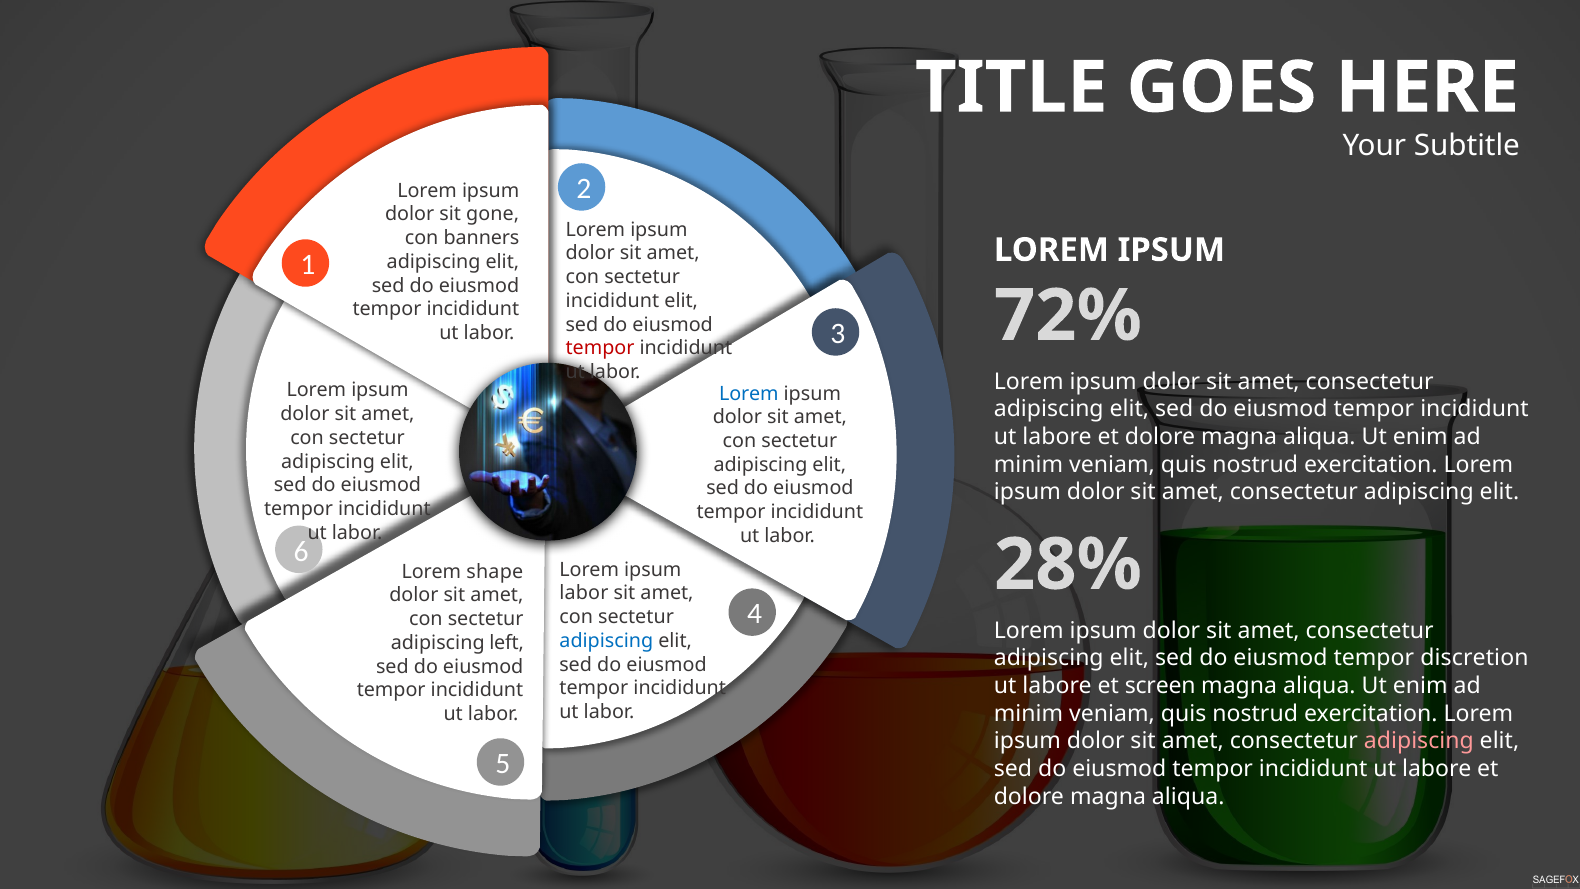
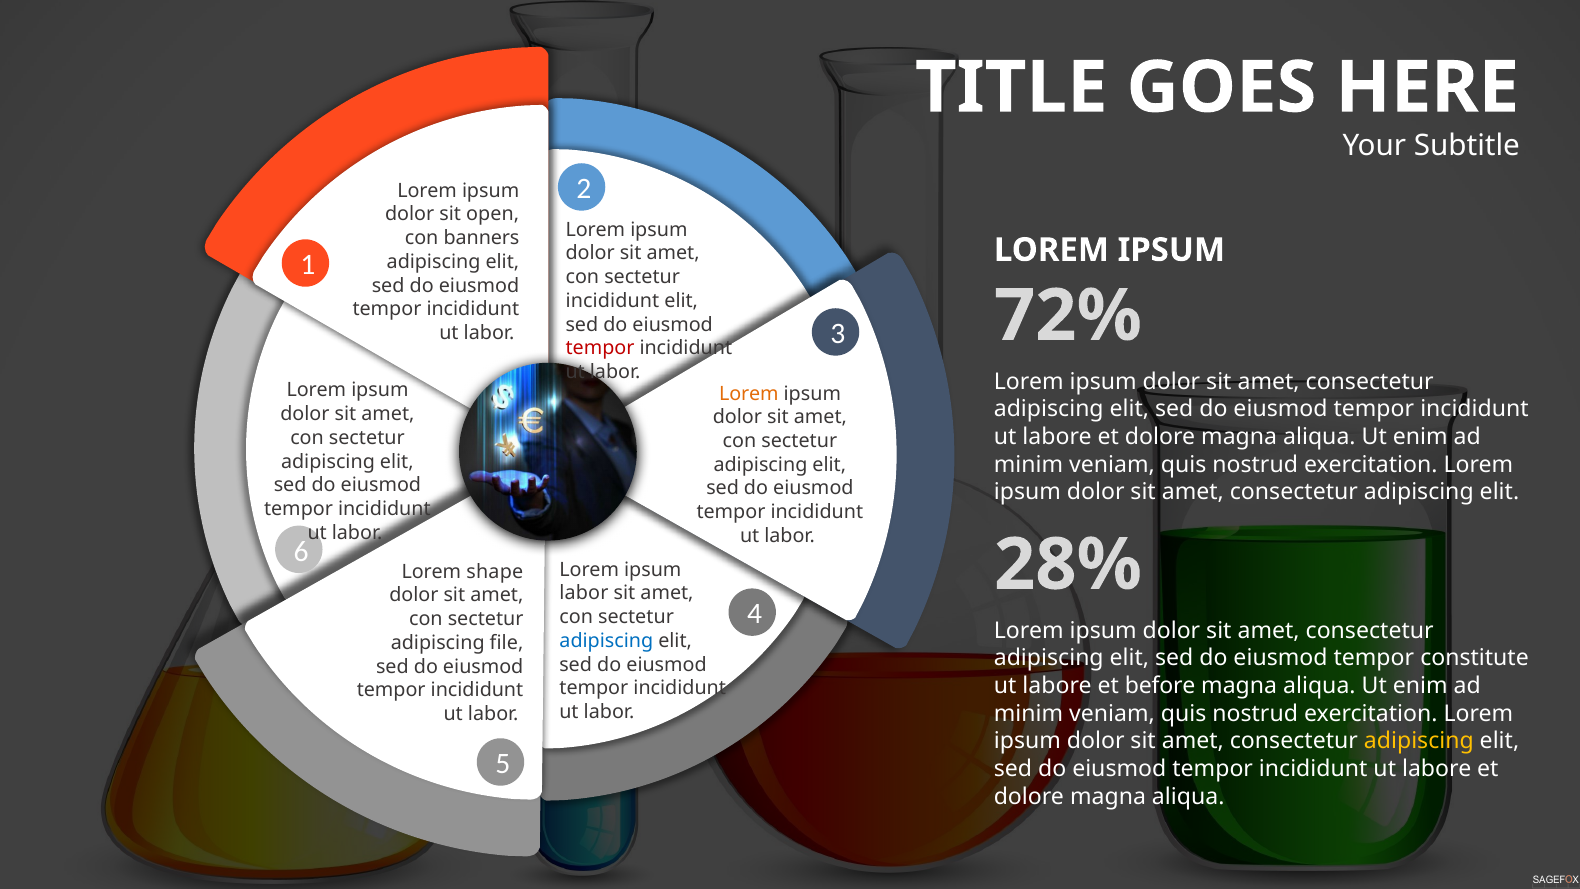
gone: gone -> open (493, 214)
Lorem colour: blue -> orange (749, 393)
left: left -> file (507, 643)
discretion: discretion -> constitute (1475, 658)
screen: screen -> before (1160, 686)
adipiscing colour: pink -> yellow (1419, 741)
